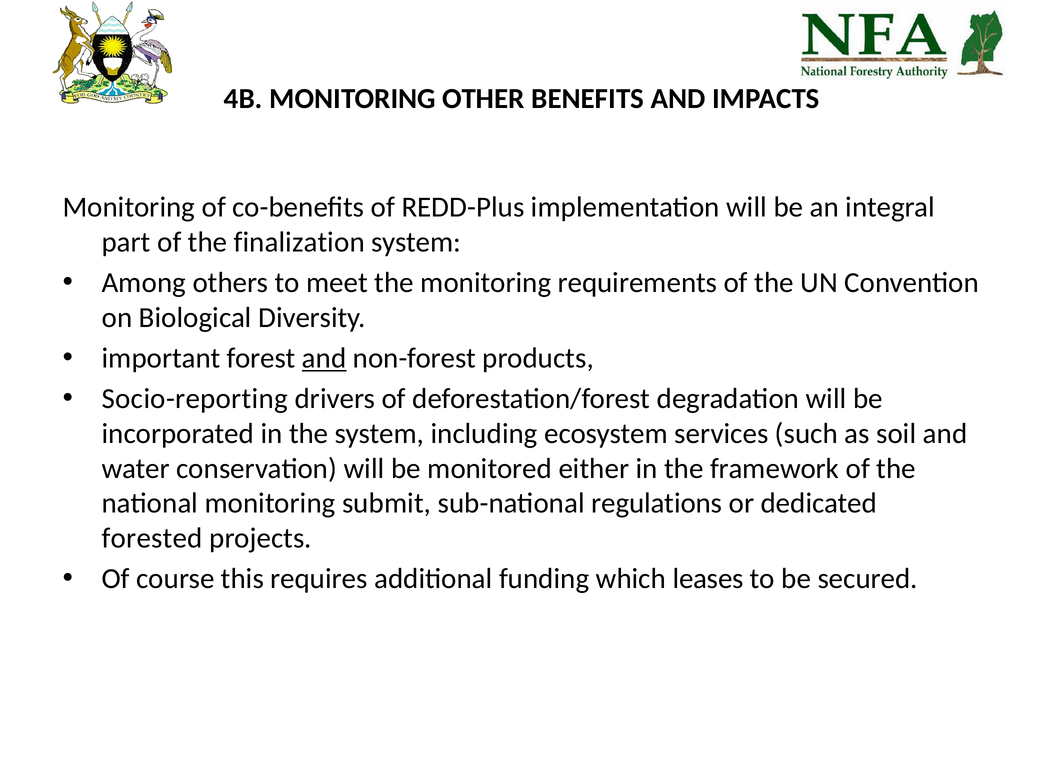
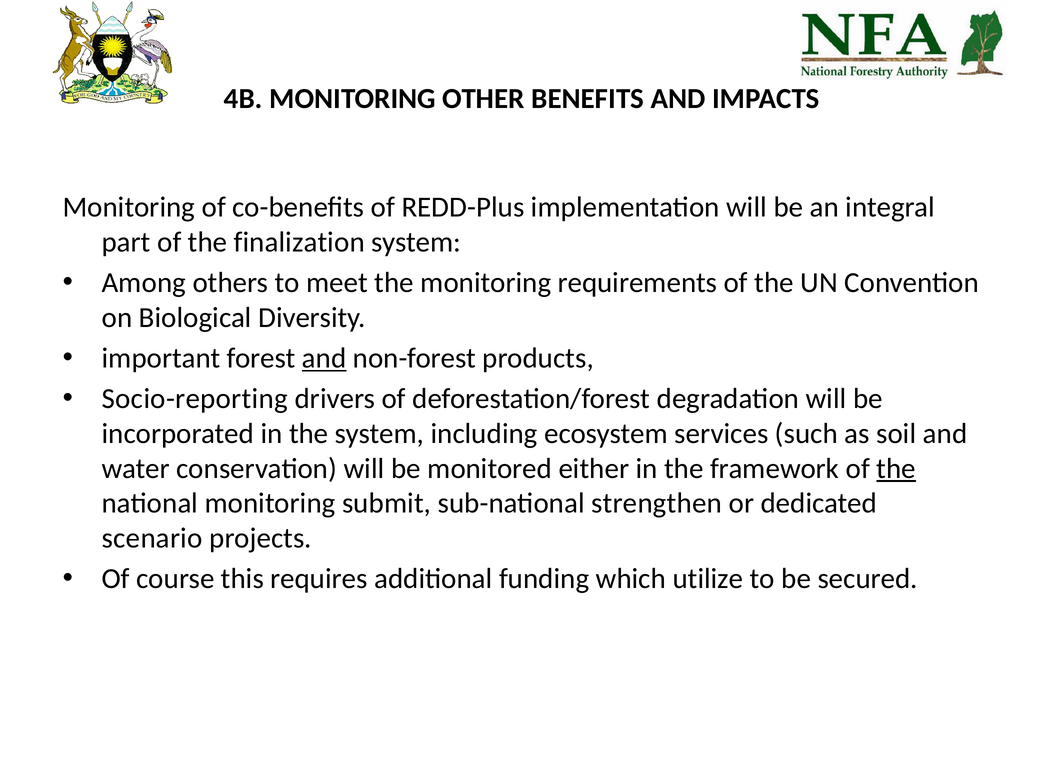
the underline: none -> present (896, 468)
regulations: regulations -> strengthen (657, 503)
forested: forested -> scenario (152, 538)
leases: leases -> utilize (708, 579)
